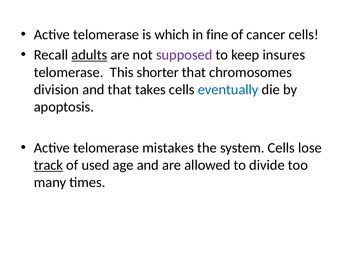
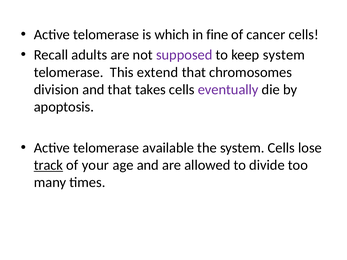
adults underline: present -> none (89, 55)
keep insures: insures -> system (284, 55)
shorter: shorter -> extend (158, 72)
eventually colour: blue -> purple (228, 90)
mistakes: mistakes -> available (168, 148)
used: used -> your (95, 165)
